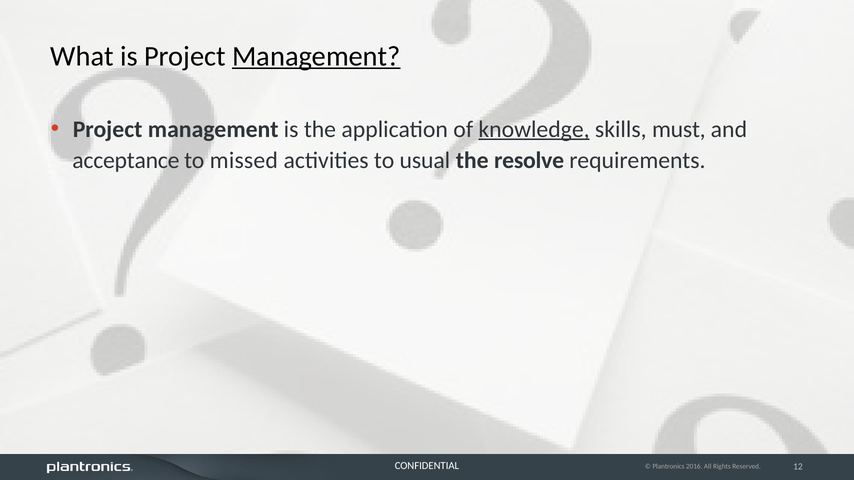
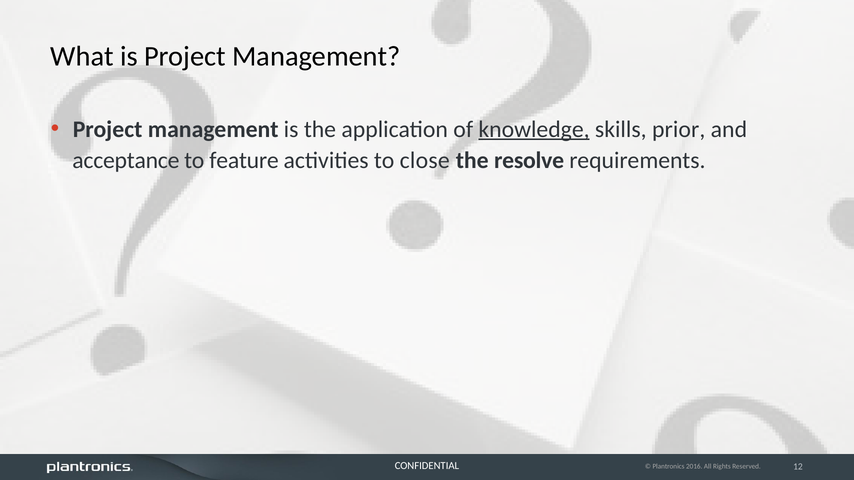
Management underline: present -> none (316, 56)
must: must -> prior (679, 129)
missed: missed -> feature (244, 161)
usual: usual -> close (425, 161)
